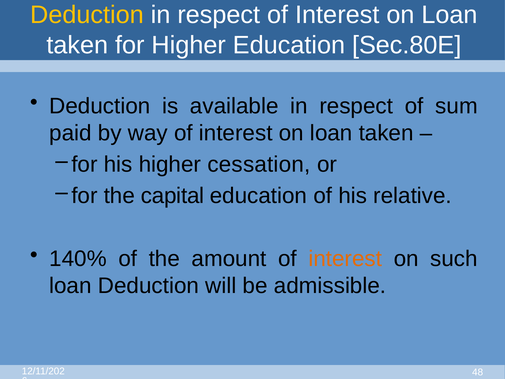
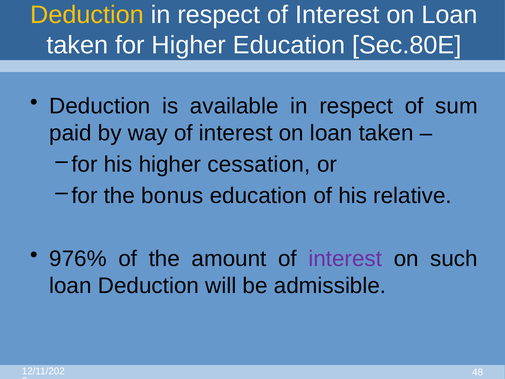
capital: capital -> bonus (172, 196)
140%: 140% -> 976% (78, 259)
interest colour: orange -> purple (345, 259)
